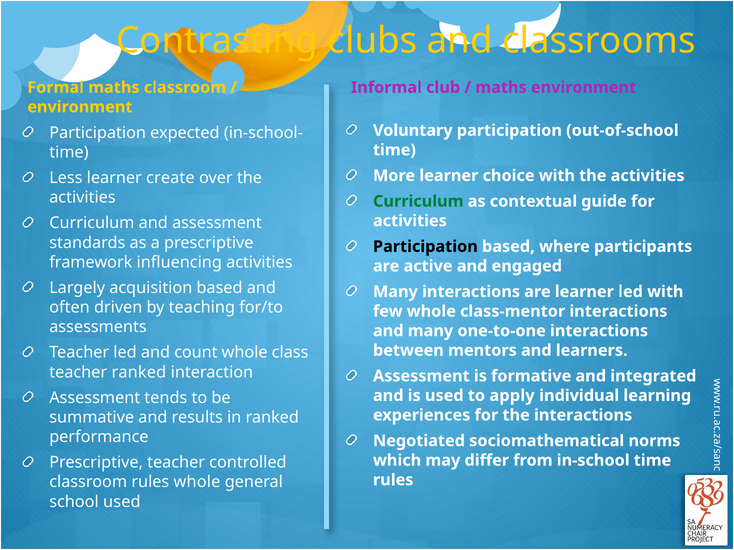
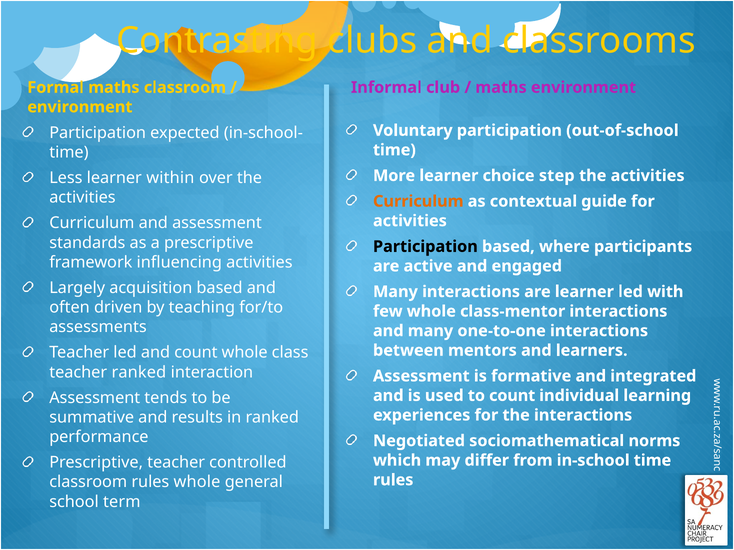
choice with: with -> step (557, 176)
create: create -> within (170, 178)
Curriculum colour: green -> orange (418, 201)
to apply: apply -> count (512, 396)
school used: used -> term (122, 502)
